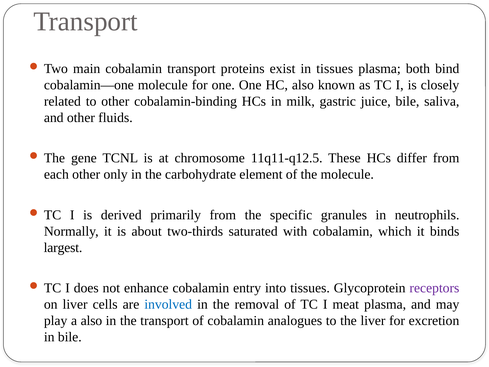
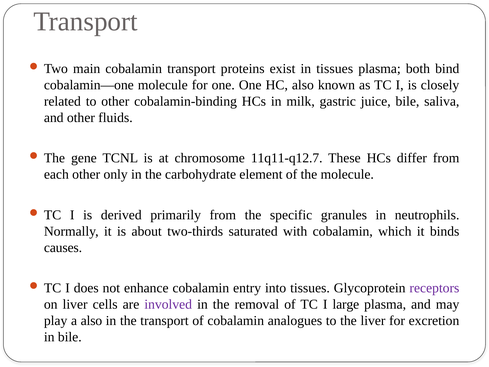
11q11-q12.5: 11q11-q12.5 -> 11q11-q12.7 (287, 158)
largest: largest -> causes (63, 247)
involved colour: blue -> purple (168, 304)
meat: meat -> large (346, 304)
